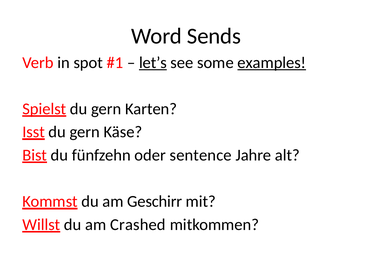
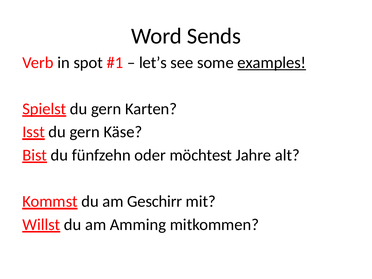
let’s underline: present -> none (153, 63)
sentence: sentence -> möchtest (201, 155)
Crashed: Crashed -> Amming (138, 225)
